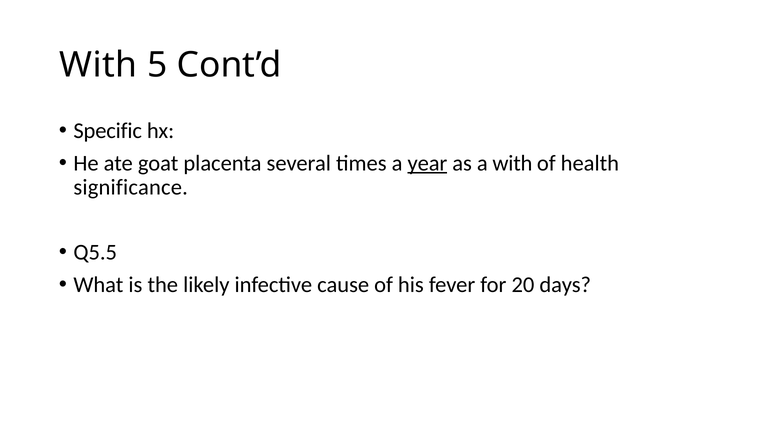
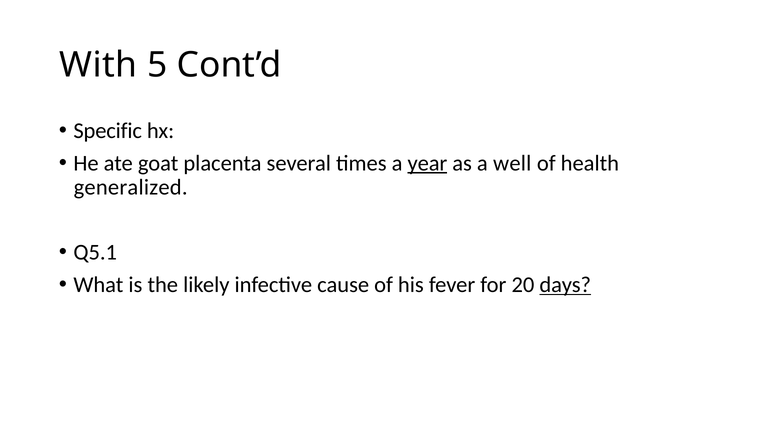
a with: with -> well (512, 163)
significance: significance -> generalized (131, 187)
Q5.5: Q5.5 -> Q5.1 (95, 252)
days underline: none -> present (565, 285)
